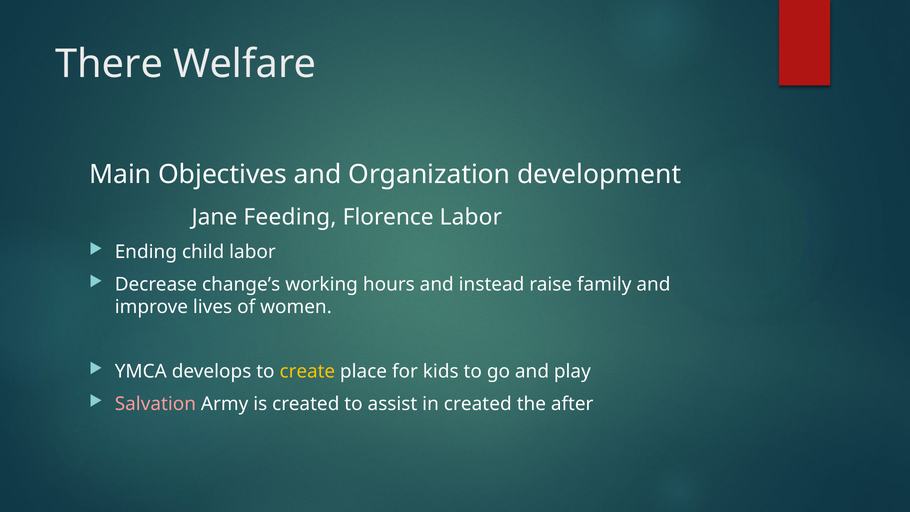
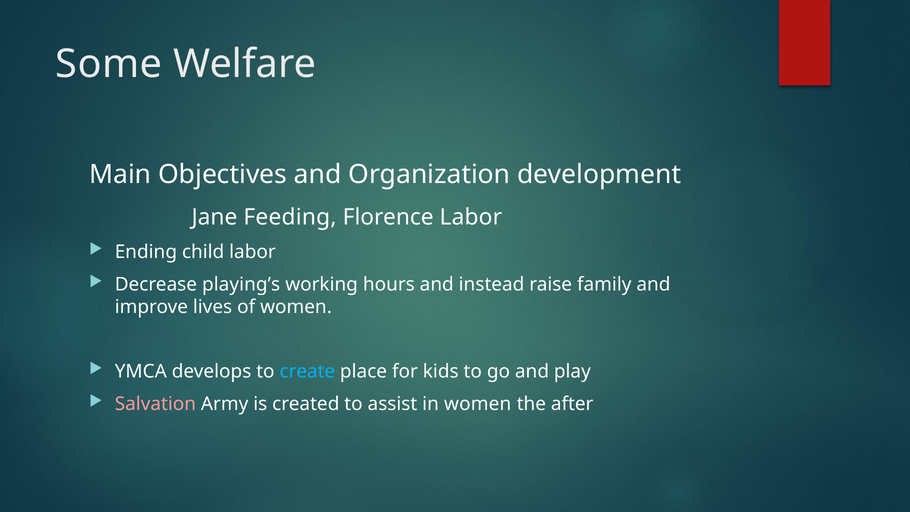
There: There -> Some (109, 64)
change’s: change’s -> playing’s (241, 284)
create colour: yellow -> light blue (307, 372)
in created: created -> women (478, 404)
